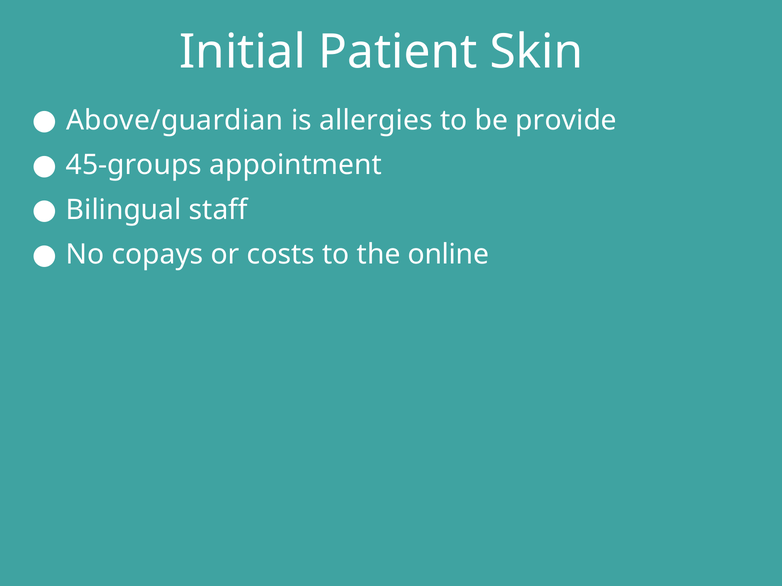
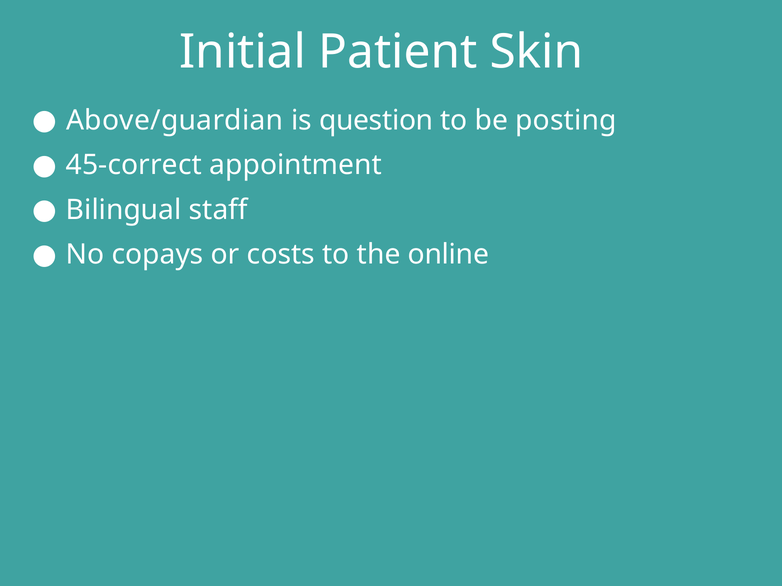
allergies: allergies -> question (376, 121)
provide: provide -> posting (566, 121)
45-groups: 45-groups -> 45-correct (134, 165)
